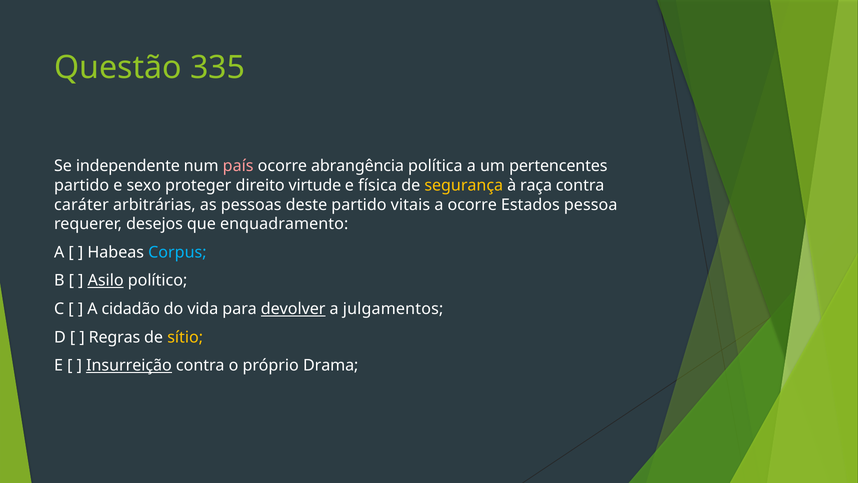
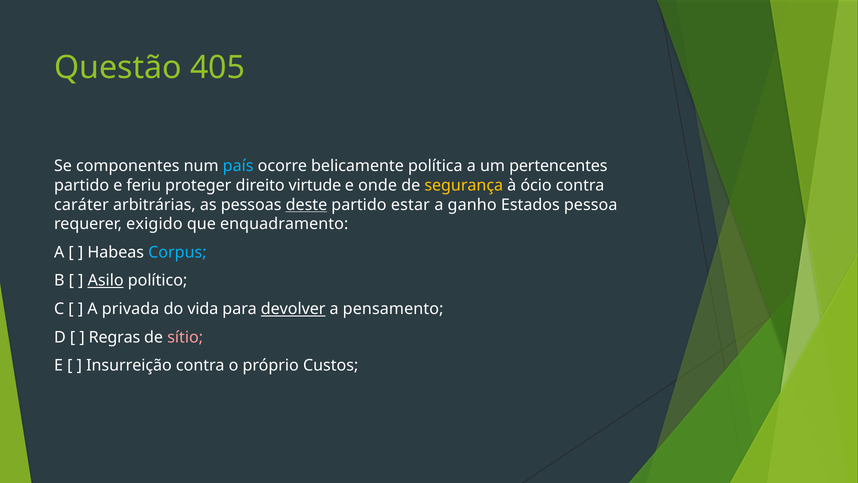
335: 335 -> 405 (218, 68)
independente: independente -> componentes (128, 166)
país colour: pink -> light blue (238, 166)
abrangência: abrangência -> belicamente (357, 166)
sexo: sexo -> feriu (144, 185)
física: física -> onde (378, 185)
raça: raça -> ócio (536, 185)
deste underline: none -> present (306, 205)
vitais: vitais -> estar (410, 205)
a ocorre: ocorre -> ganho (472, 205)
desejos: desejos -> exigido (154, 224)
cidadão: cidadão -> privada (131, 309)
julgamentos: julgamentos -> pensamento (393, 309)
sítio colour: yellow -> pink (185, 337)
Insurreição underline: present -> none (129, 365)
Drama: Drama -> Custos (331, 365)
